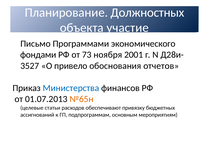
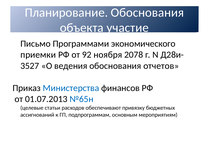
Планирование Должностных: Должностных -> Обоснования (147, 13)
фондами: фондами -> приемки (38, 55)
73: 73 -> 92 (87, 55)
2001: 2001 -> 2078 (134, 55)
привело: привело -> ведения (71, 66)
№65н colour: orange -> blue (82, 100)
